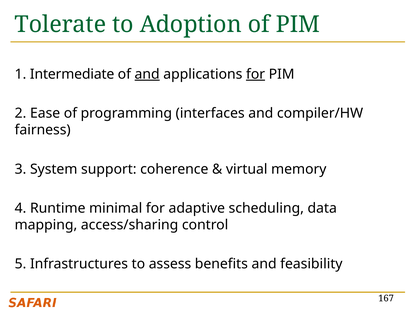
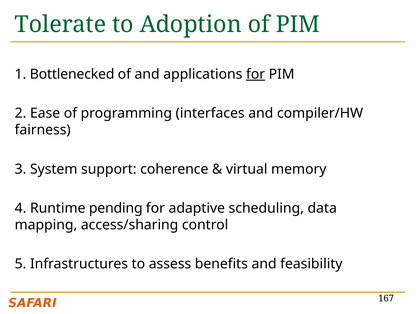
Intermediate: Intermediate -> Bottlenecked (72, 74)
and underline: present -> none (147, 74)
minimal: minimal -> pending (116, 208)
